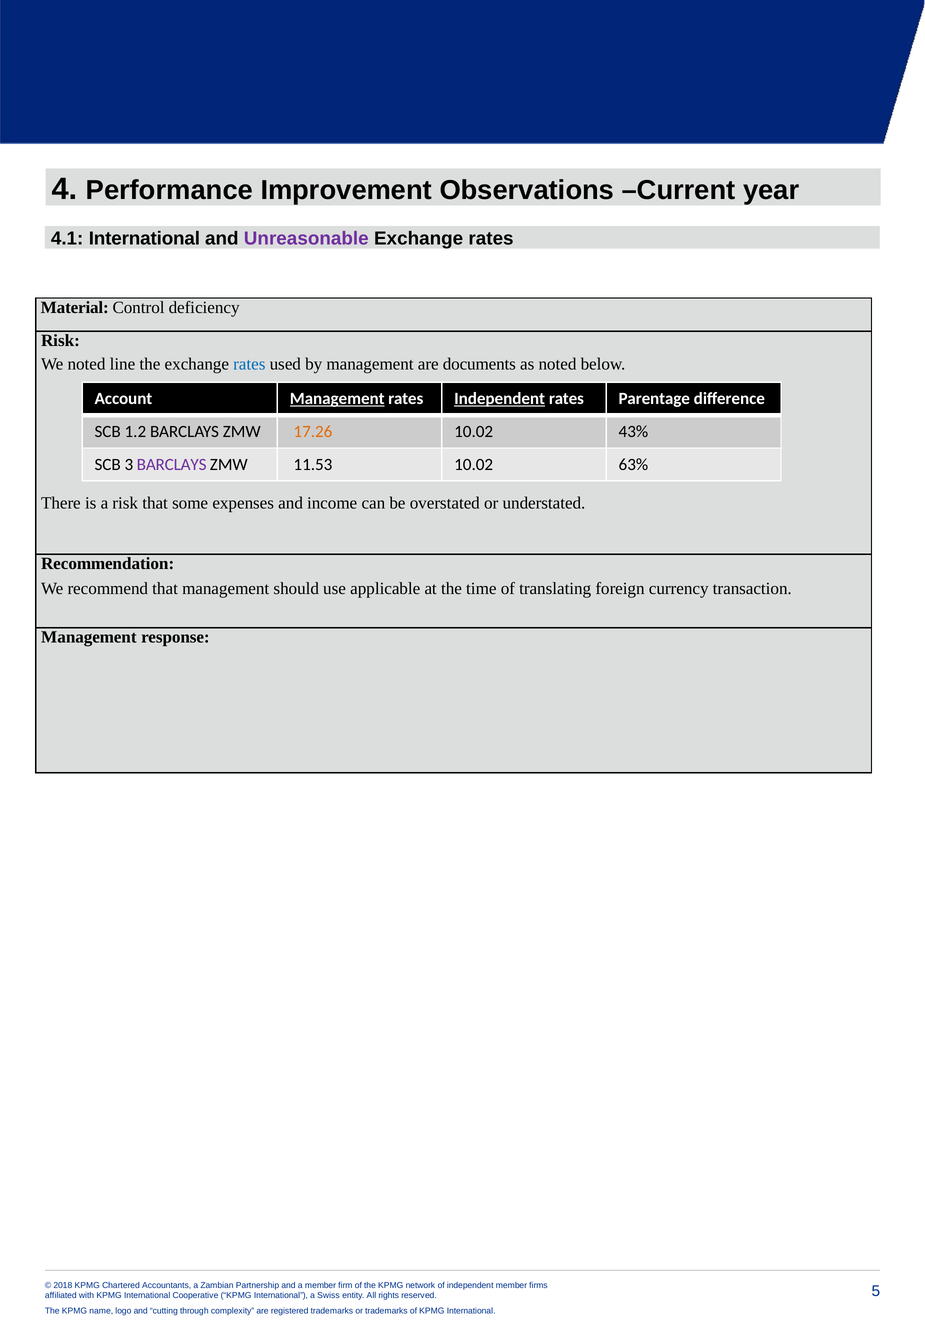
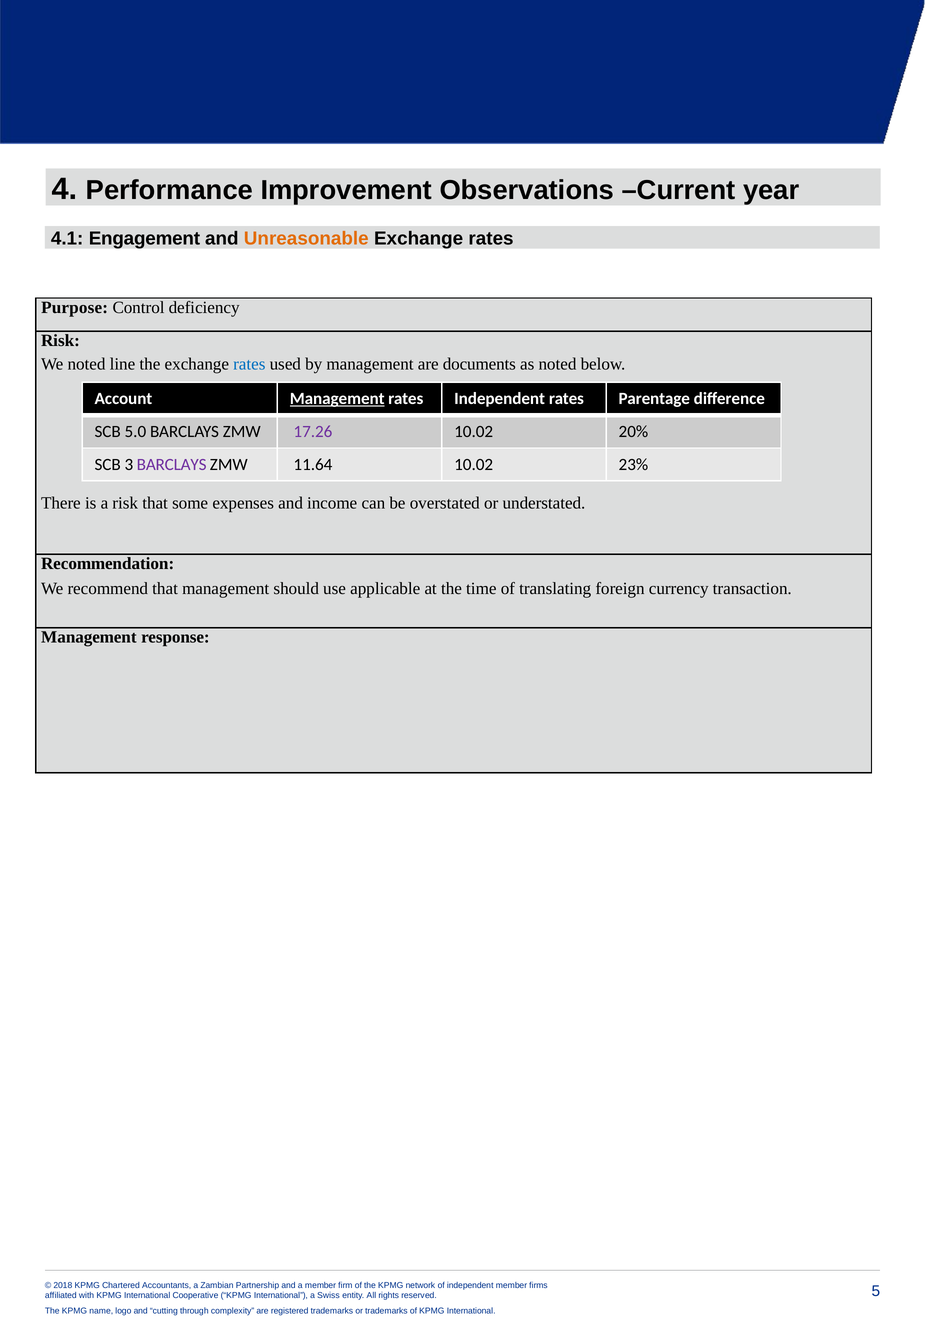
4.1 International: International -> Engagement (144, 239)
Unreasonable colour: purple -> orange (306, 239)
Material: Material -> Purpose (75, 308)
Independent underline: present -> none (500, 399)
1.2: 1.2 -> 5.0 (135, 432)
17.26 colour: orange -> purple (313, 432)
43%: 43% -> 20% (633, 432)
11.53: 11.53 -> 11.64 (313, 465)
63%: 63% -> 23% (633, 465)
